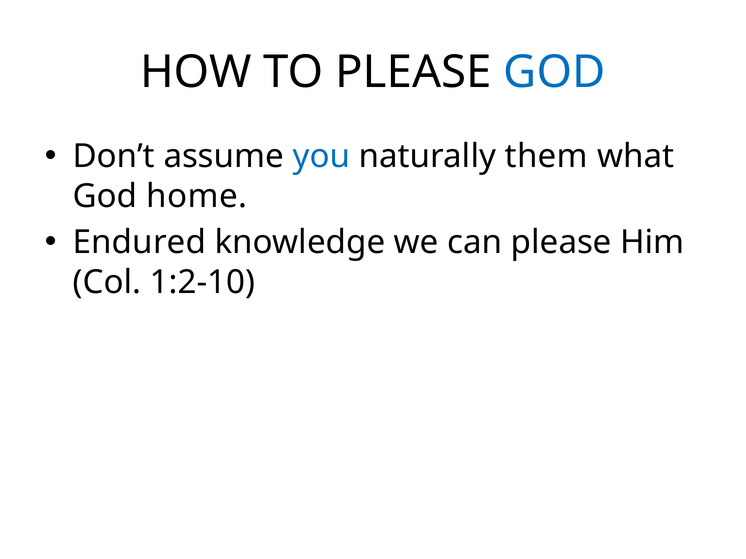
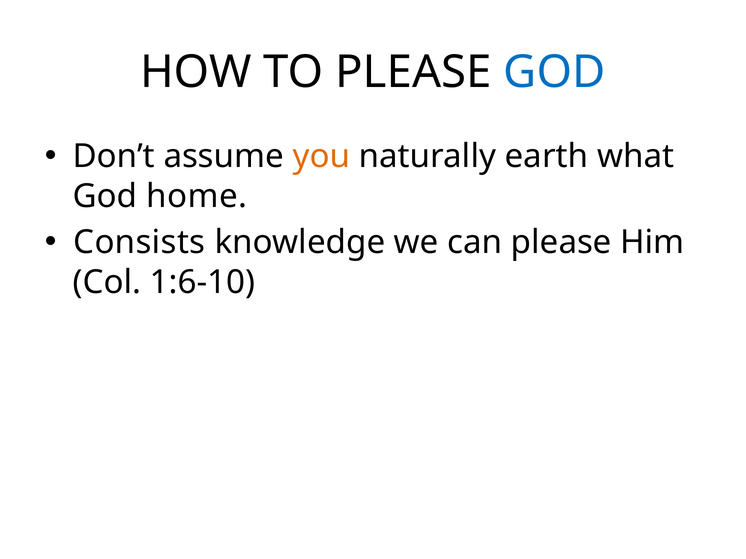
you colour: blue -> orange (321, 156)
them: them -> earth (546, 156)
Endured: Endured -> Consists (139, 243)
1:2-10: 1:2-10 -> 1:6-10 (202, 283)
